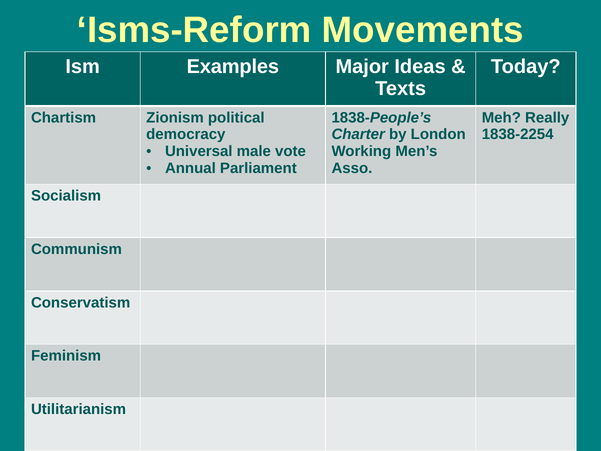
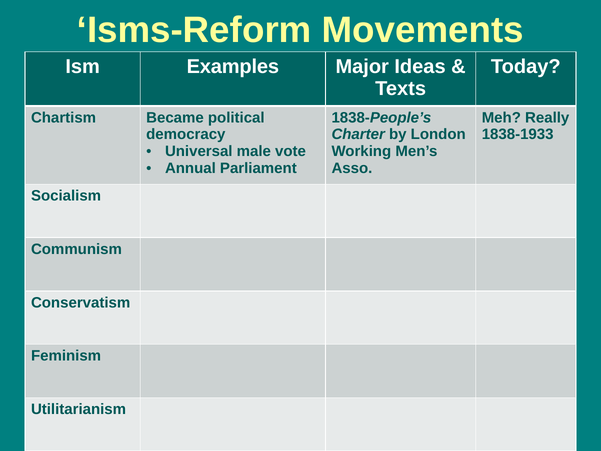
Zionism: Zionism -> Became (175, 118)
1838-2254: 1838-2254 -> 1838-1933 (518, 134)
